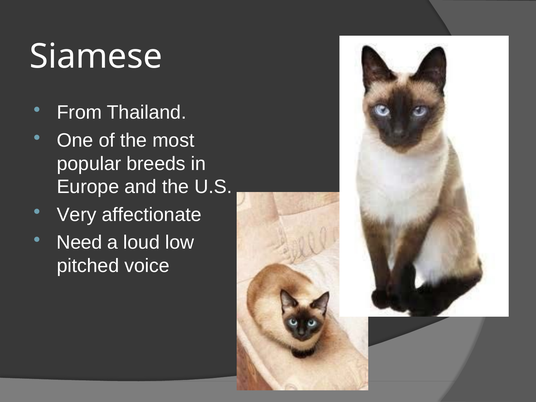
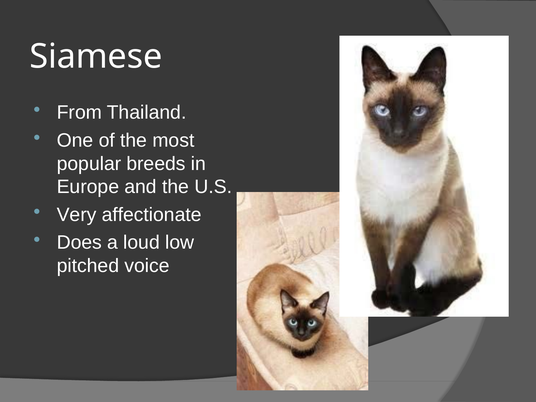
Need: Need -> Does (79, 243)
